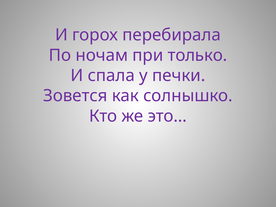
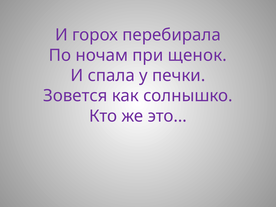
только: только -> щенок (197, 55)
